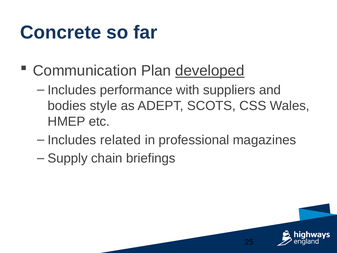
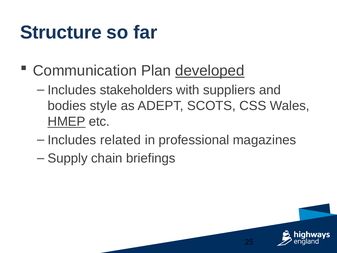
Concrete: Concrete -> Structure (61, 32)
performance: performance -> stakeholders (136, 90)
HMEP underline: none -> present (67, 122)
